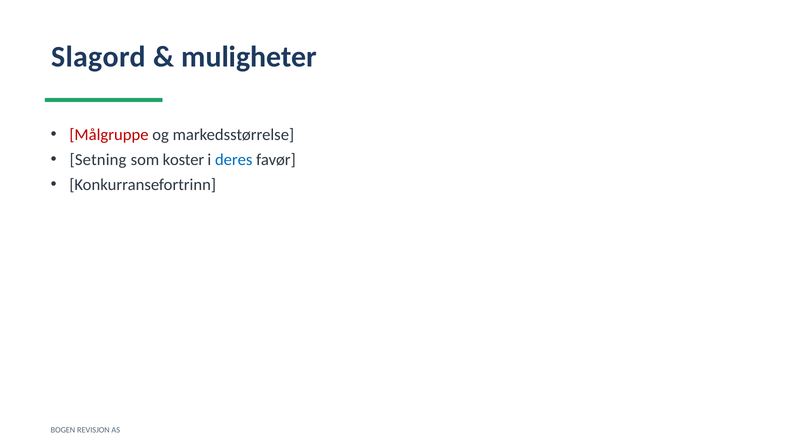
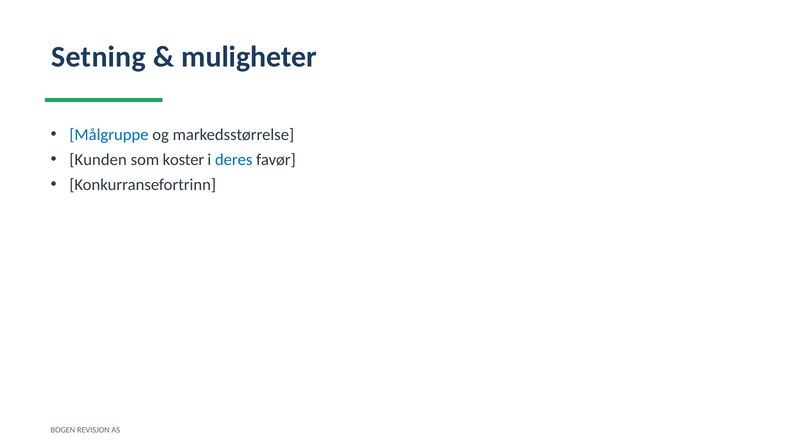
Slagord: Slagord -> Setning (99, 57)
Målgruppe colour: red -> blue (109, 135)
Setning: Setning -> Kunden (98, 160)
